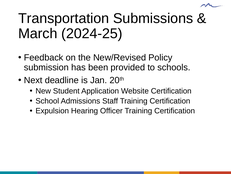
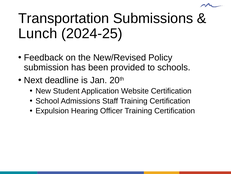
March: March -> Lunch (38, 33)
